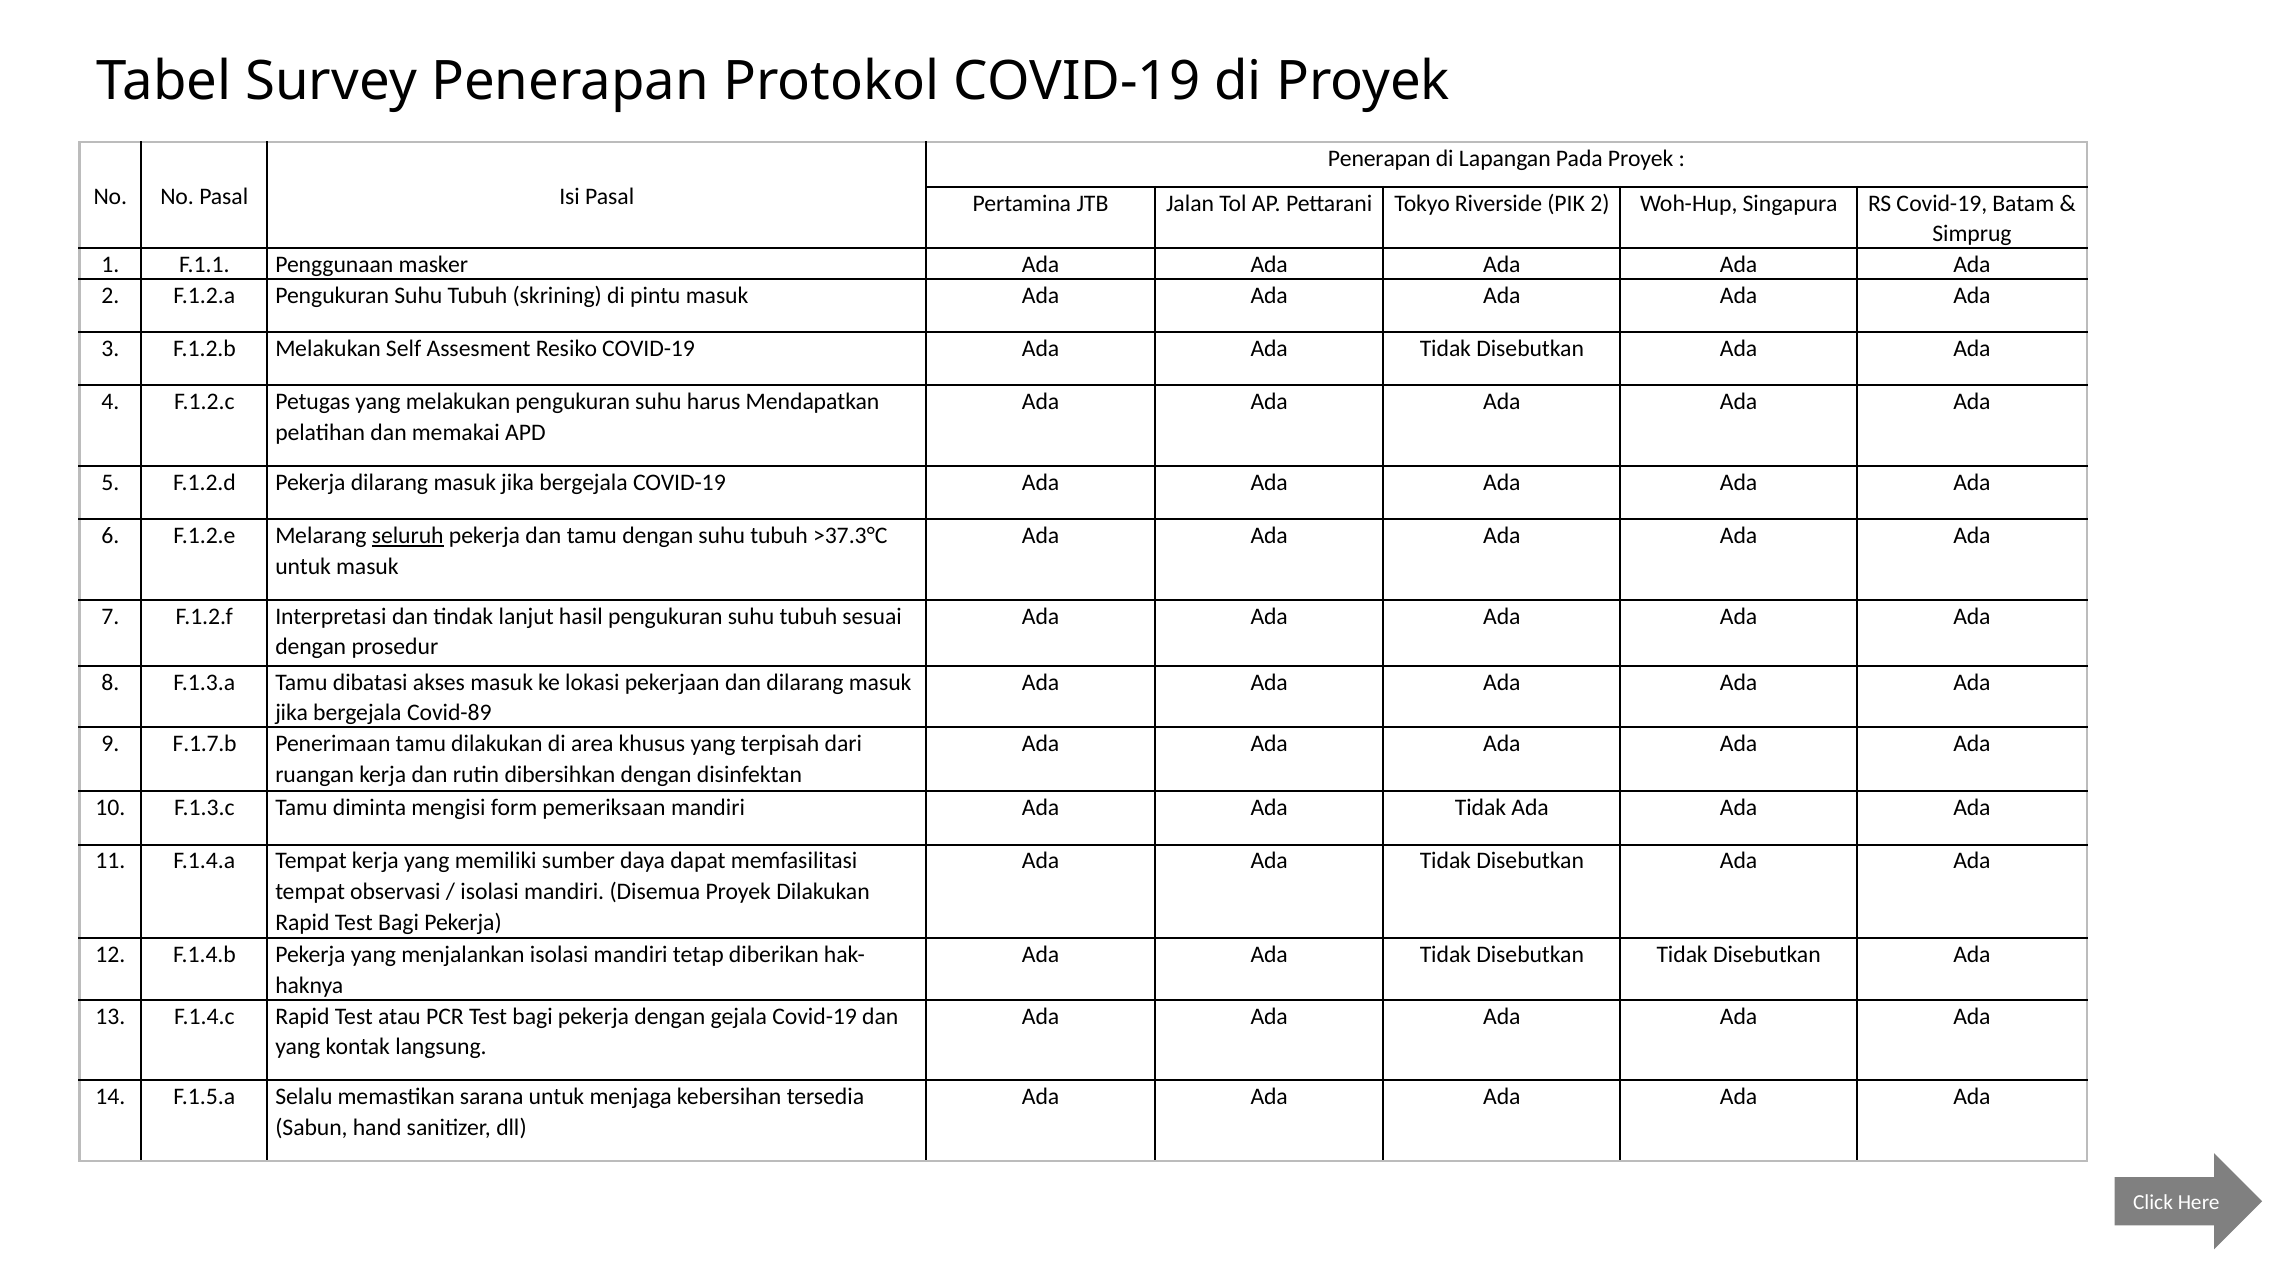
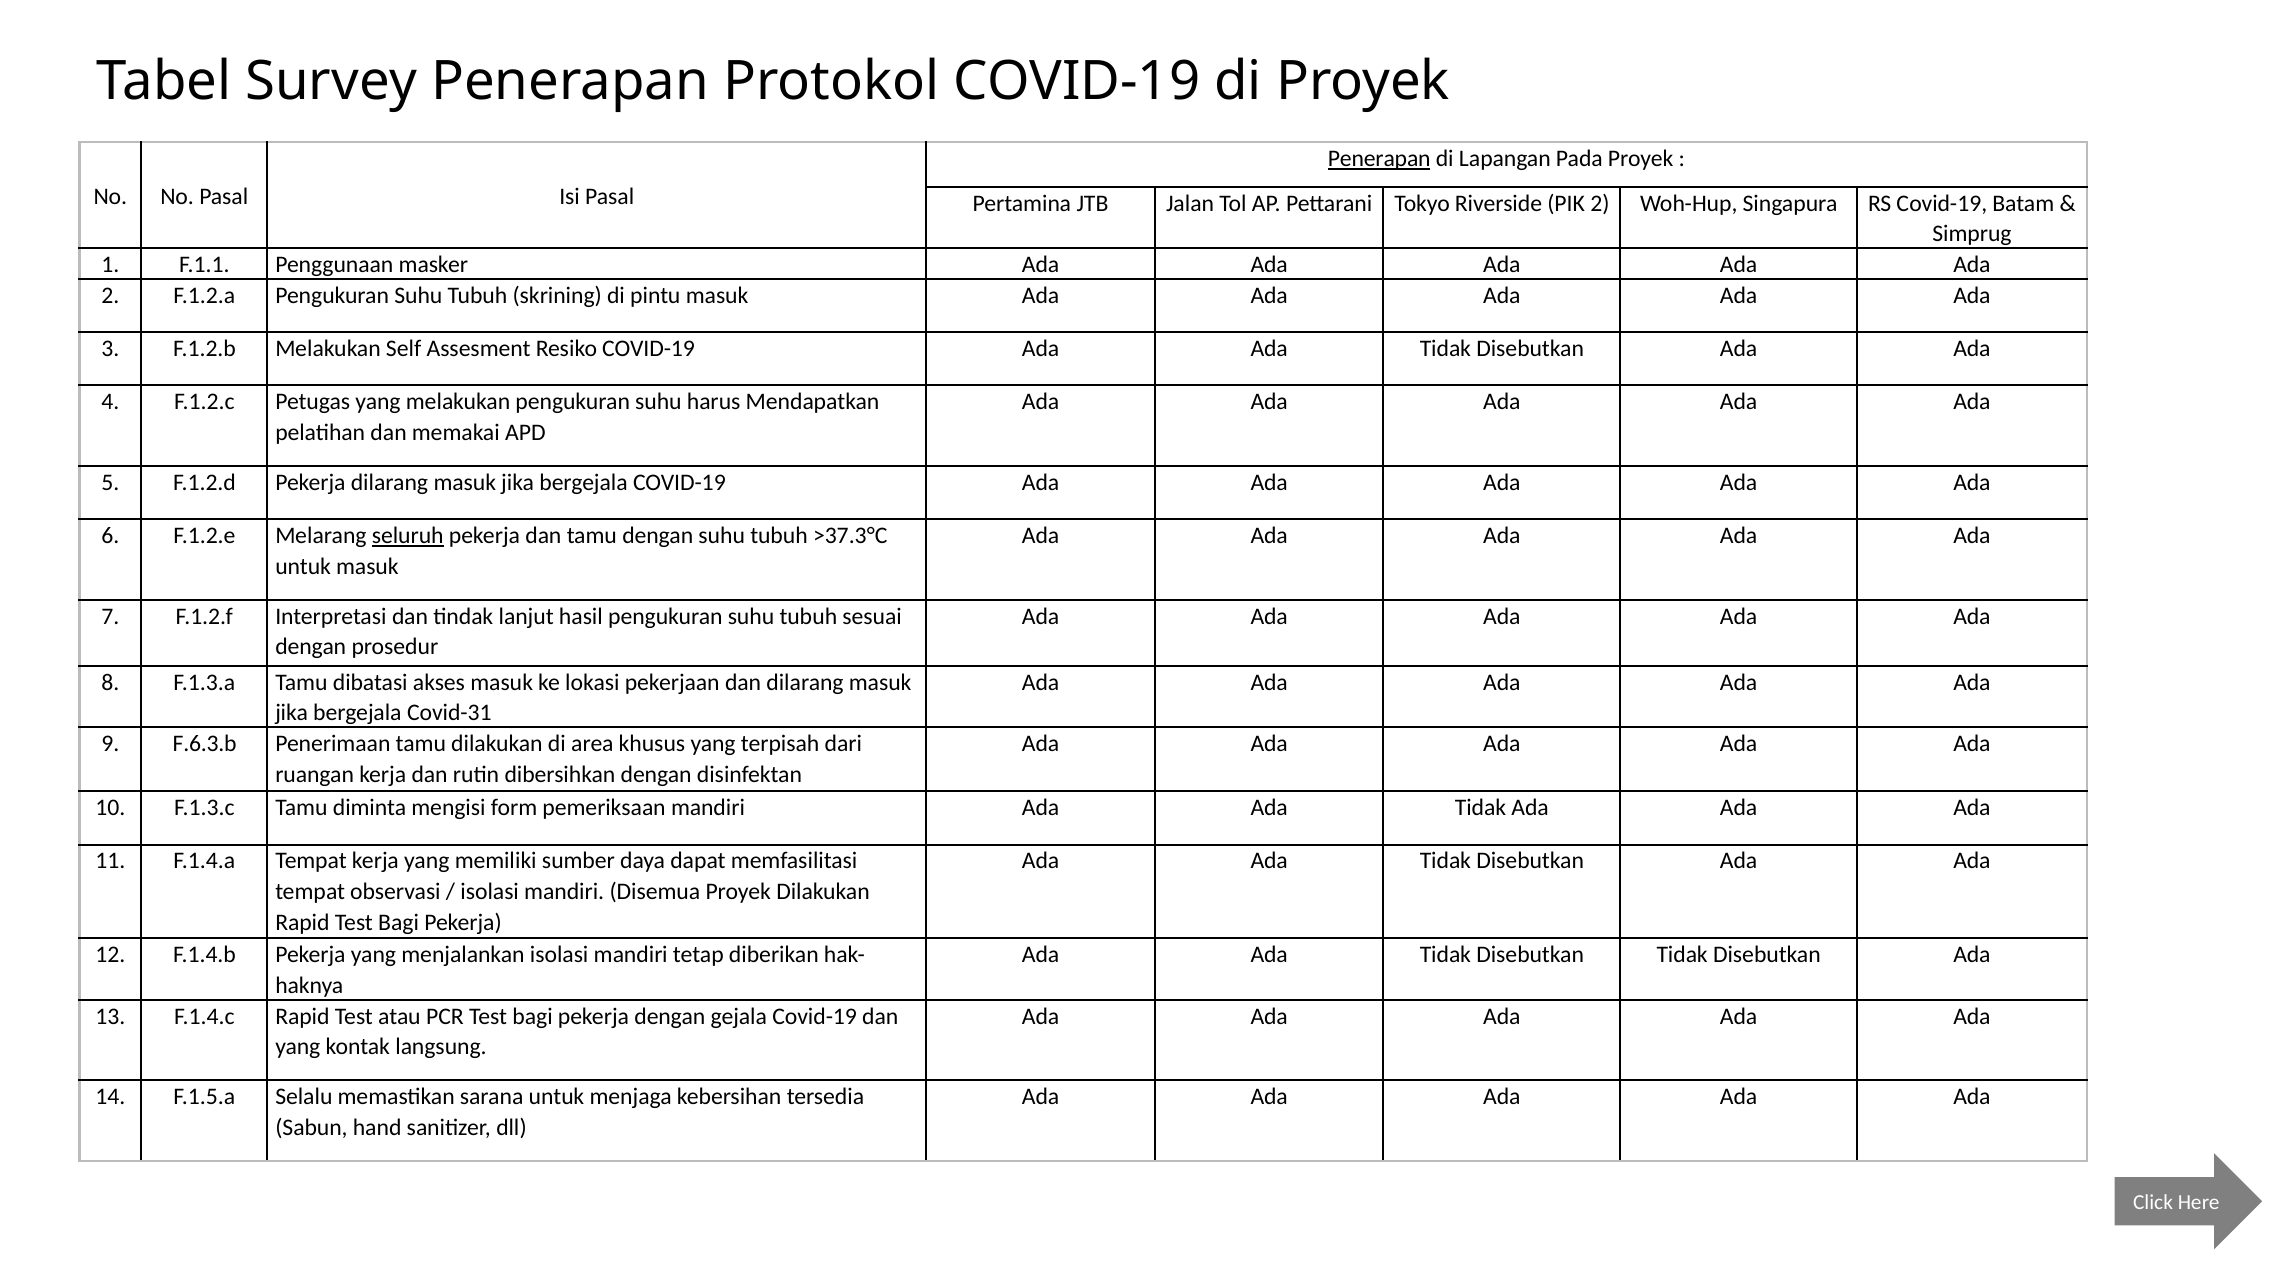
Penerapan underline: none -> present (1379, 159)
Covid-89: Covid-89 -> Covid-31 (449, 713)
F.1.7.b: F.1.7.b -> F.6.3.b (205, 744)
